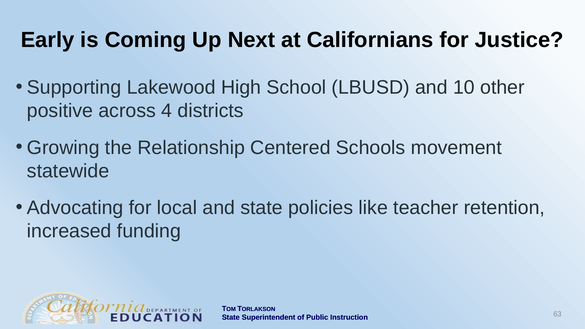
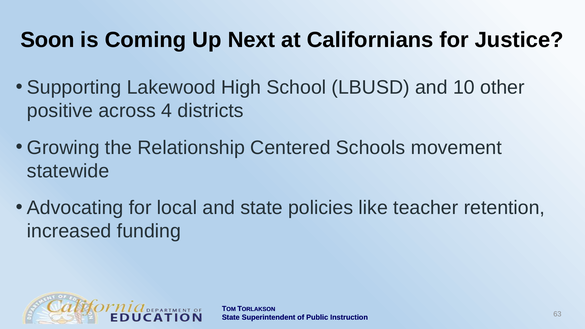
Early: Early -> Soon (48, 40)
